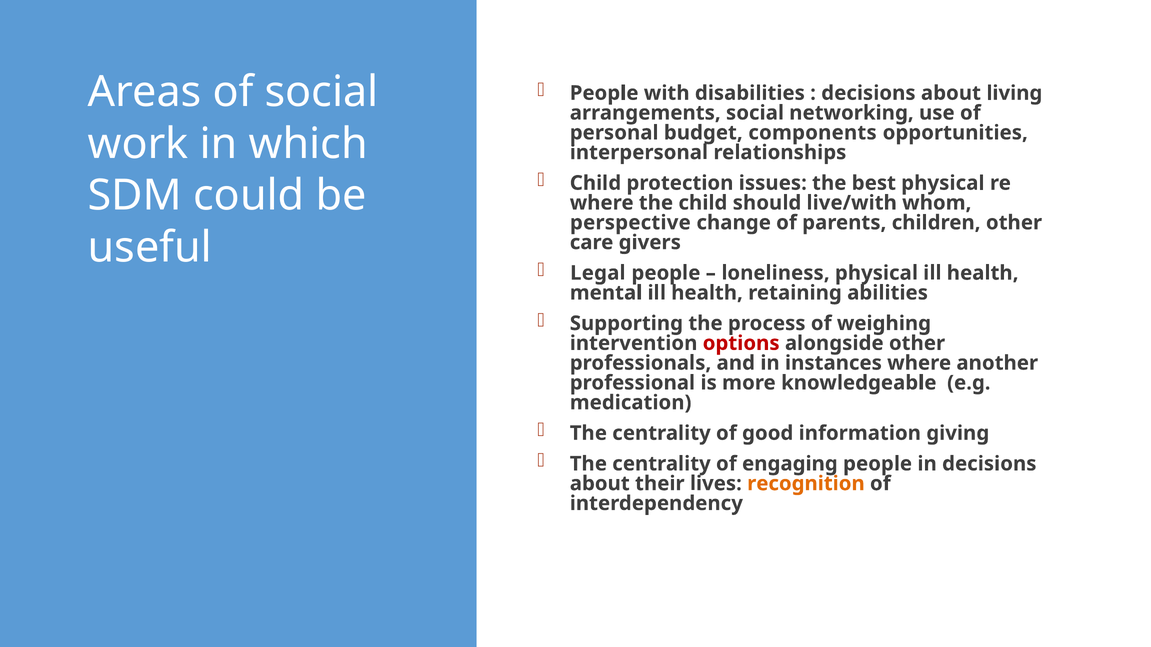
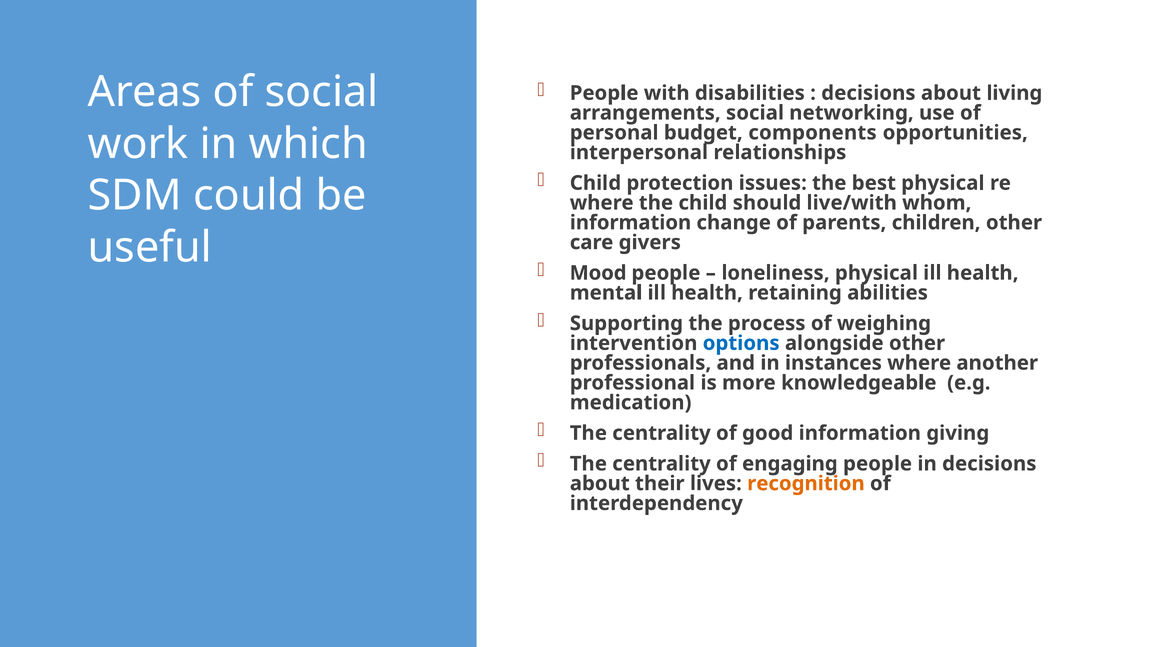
perspective: perspective -> information (631, 223)
Legal: Legal -> Mood (598, 273)
options colour: red -> blue (741, 343)
